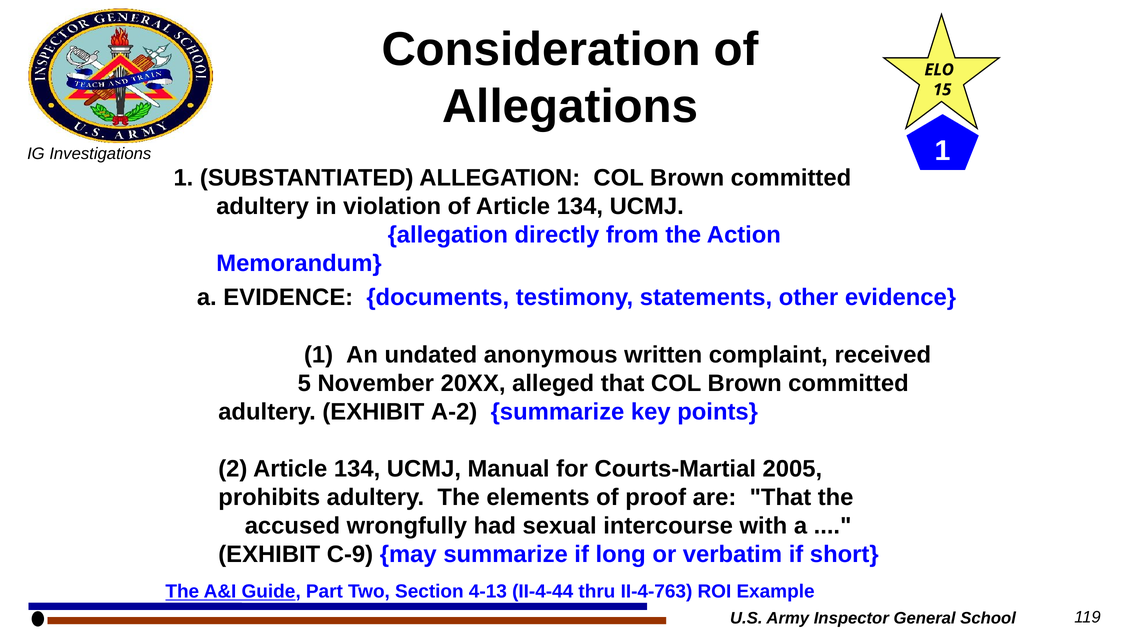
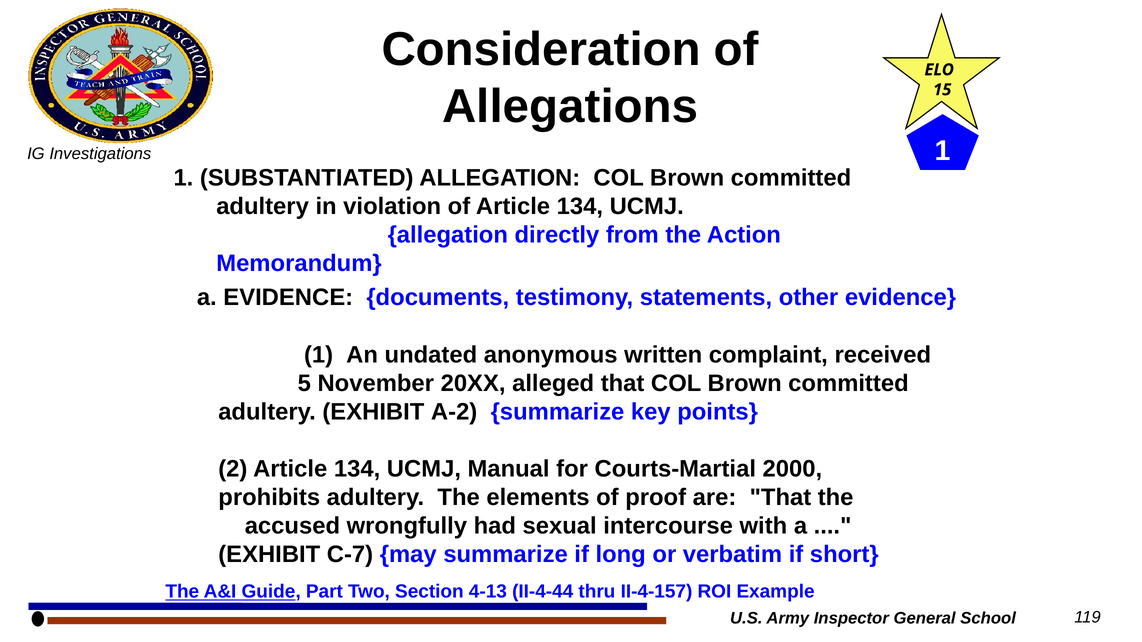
2005: 2005 -> 2000 (792, 469)
C-9: C-9 -> C-7 (350, 555)
II-4-763: II-4-763 -> II-4-157 (657, 592)
